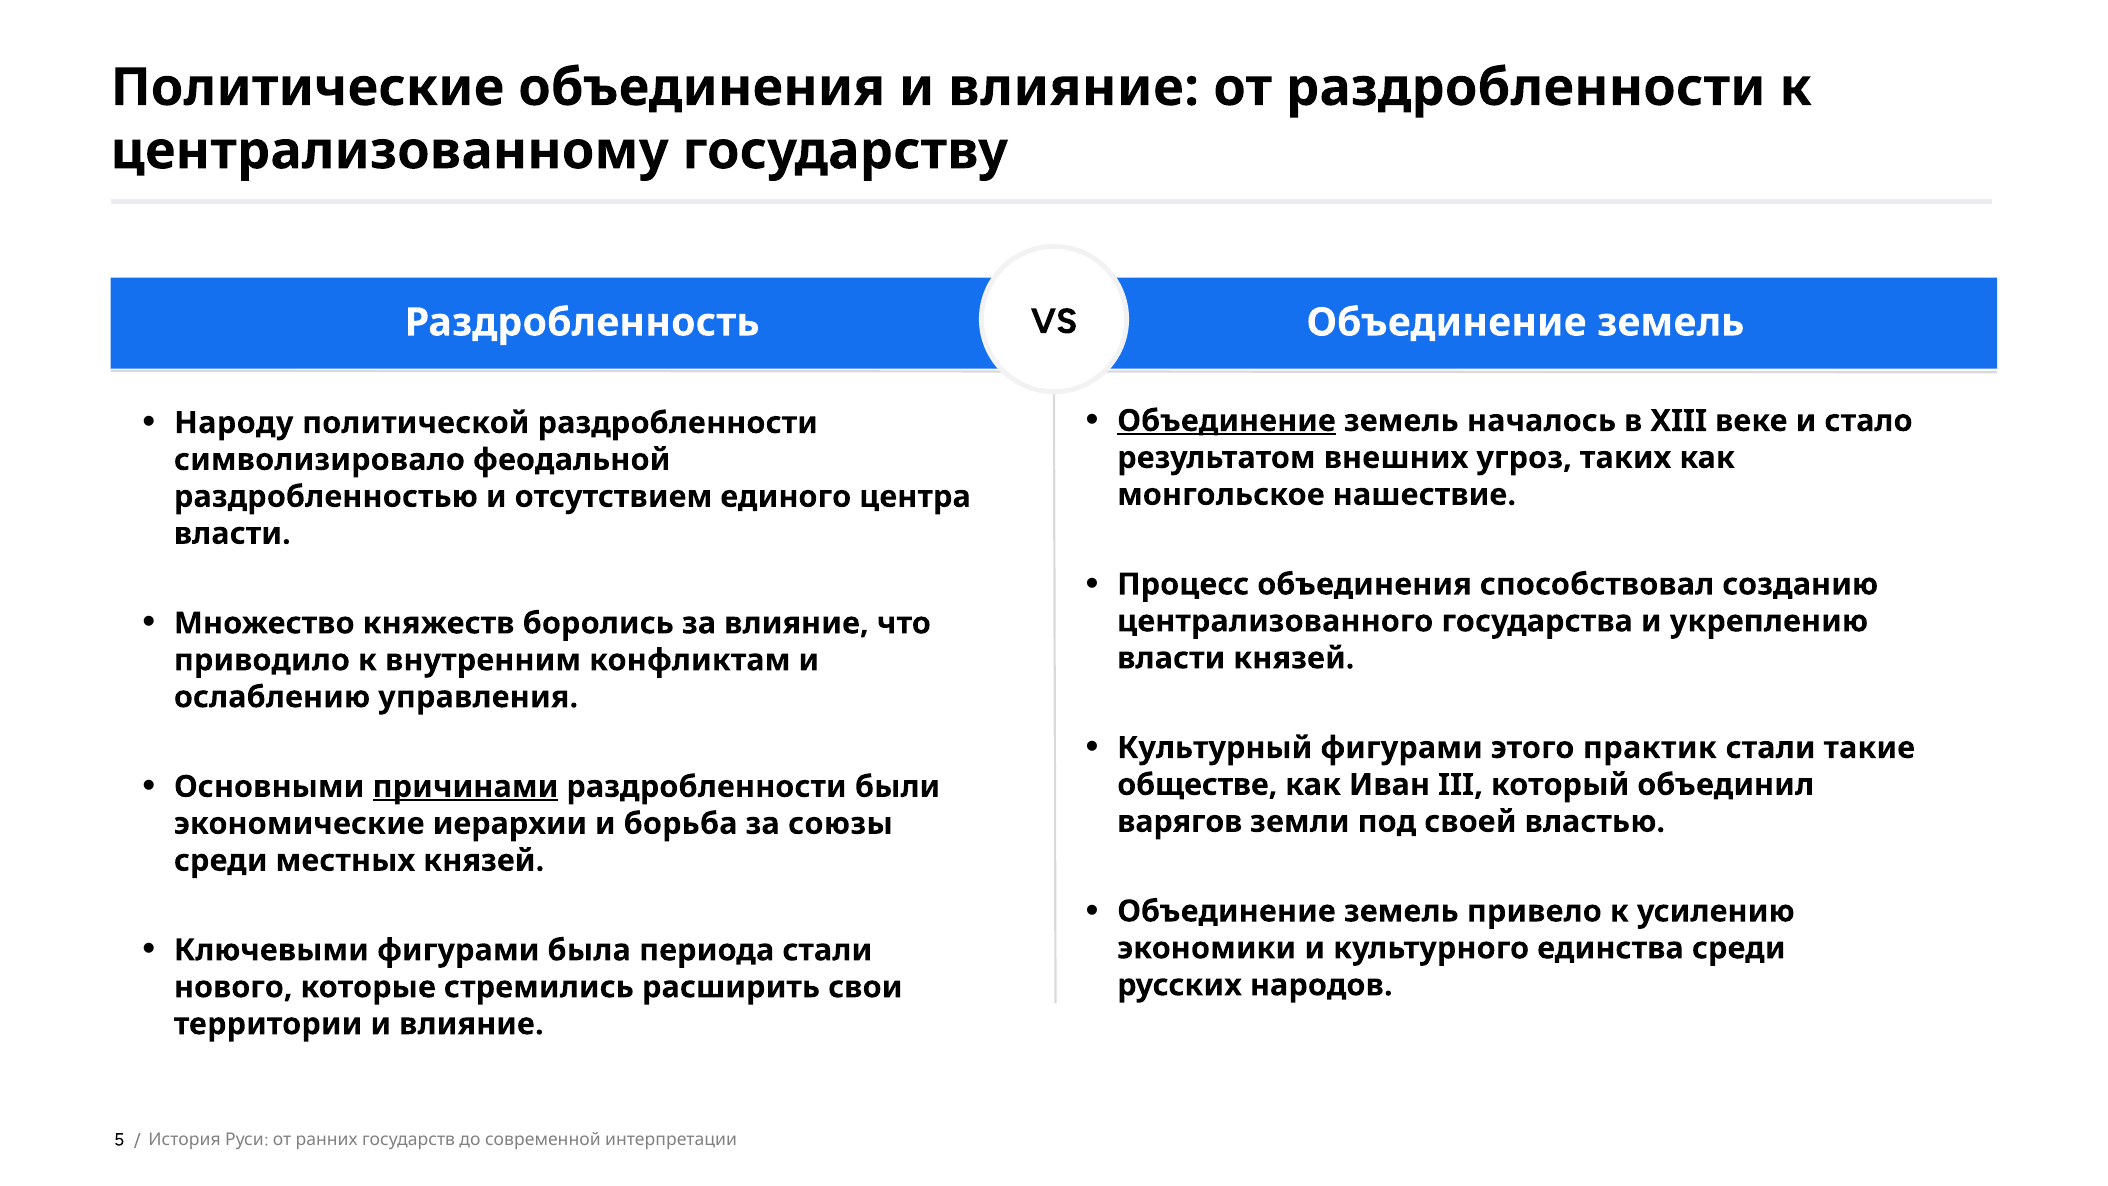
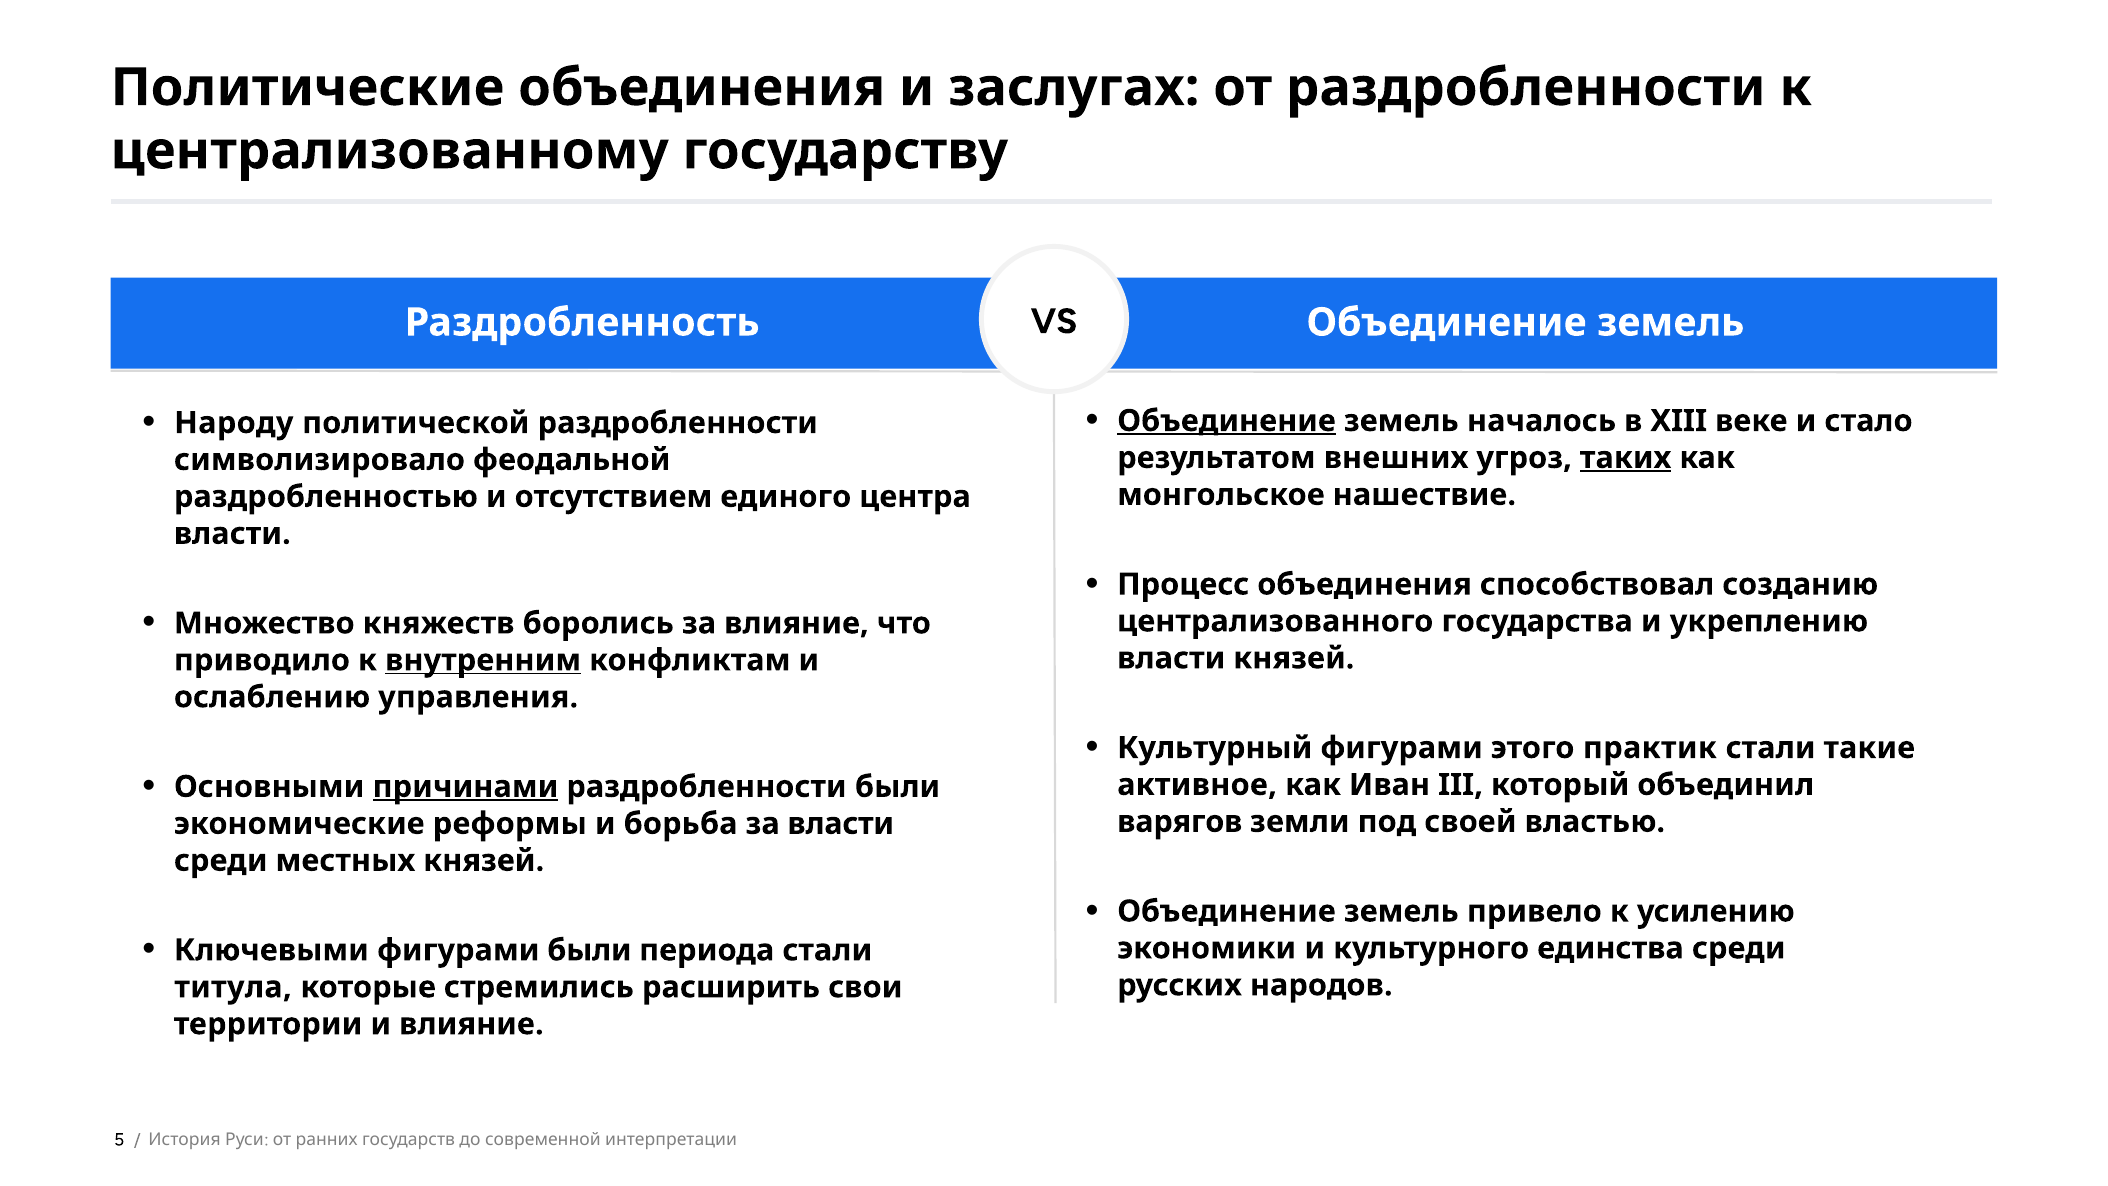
объединения и влияние: влияние -> заслугах (1074, 88)
таких underline: none -> present (1626, 458)
внутренним underline: none -> present (483, 660)
обществе: обществе -> активное (1197, 785)
иерархии: иерархии -> реформы (510, 824)
за союзы: союзы -> власти (841, 824)
фигурами была: была -> были (589, 950)
нового: нового -> титула (233, 987)
